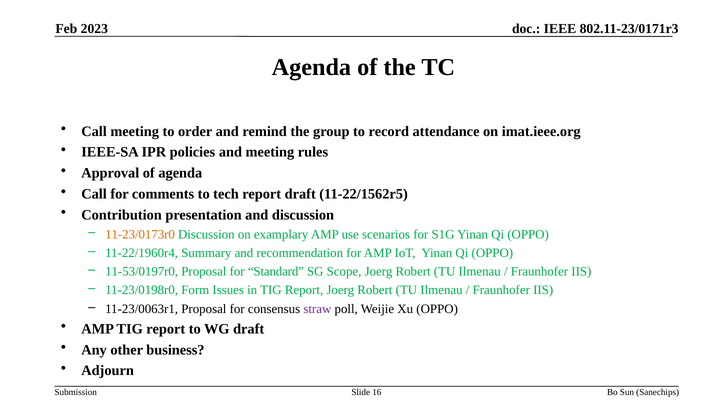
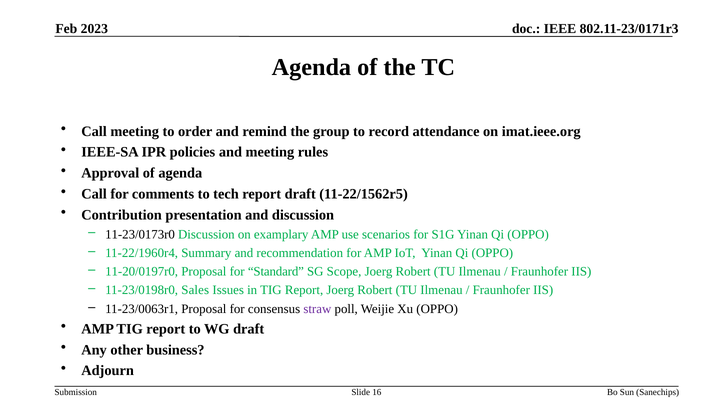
11-23/0173r0 colour: orange -> black (140, 234)
11-53/0197r0: 11-53/0197r0 -> 11-20/0197r0 (142, 272)
Form: Form -> Sales (195, 290)
